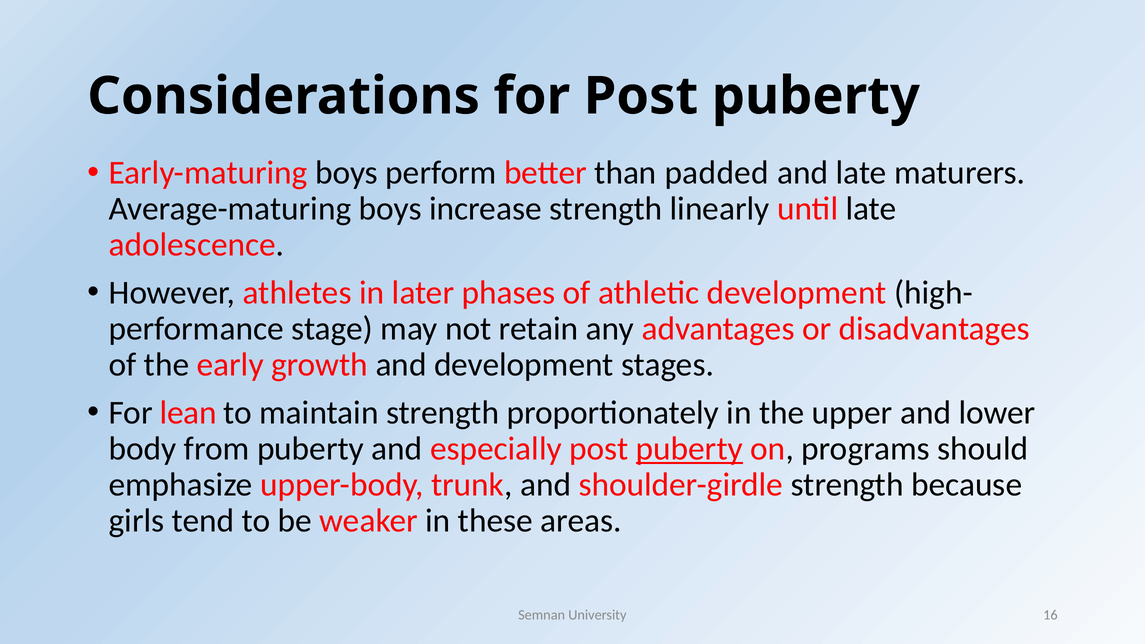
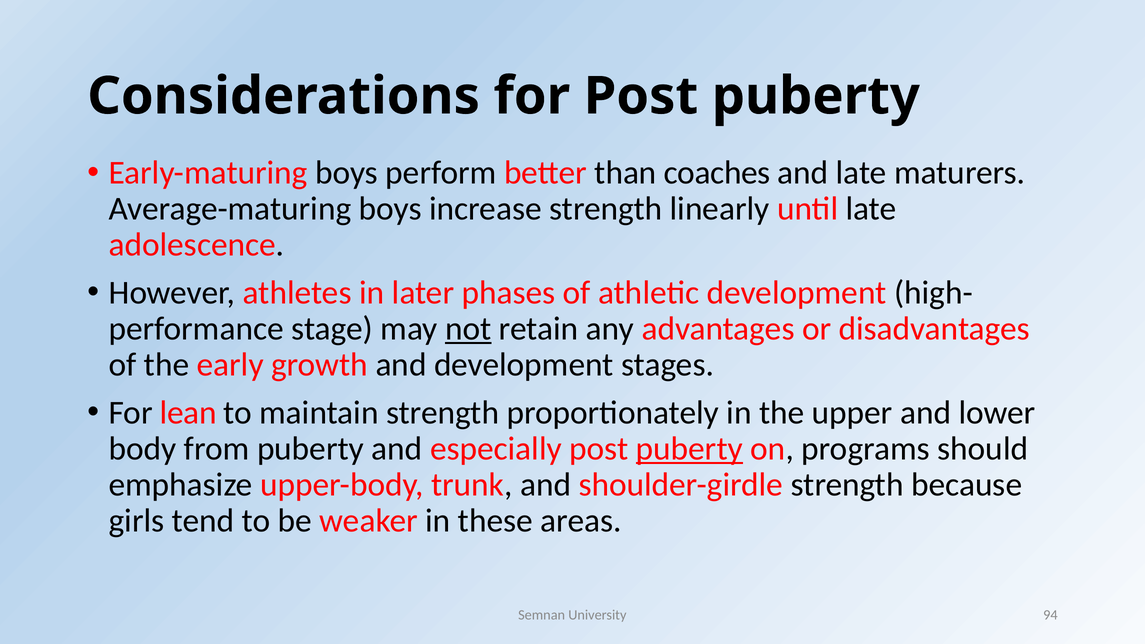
padded: padded -> coaches (717, 173)
not underline: none -> present (468, 329)
16: 16 -> 94 (1050, 615)
